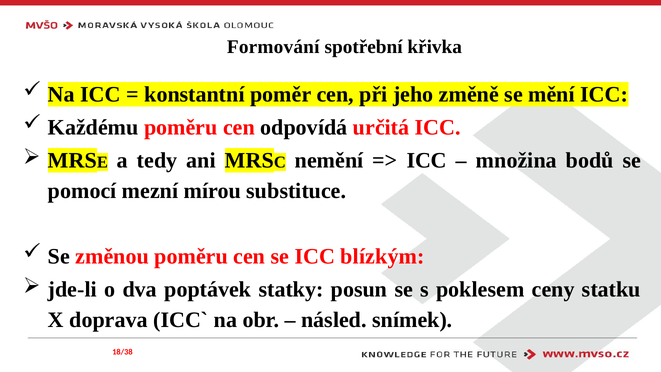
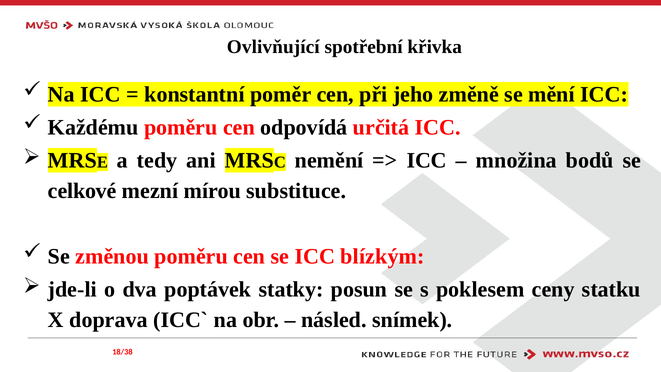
Formování: Formování -> Ovlivňující (273, 47)
pomocí: pomocí -> celkové (82, 191)
